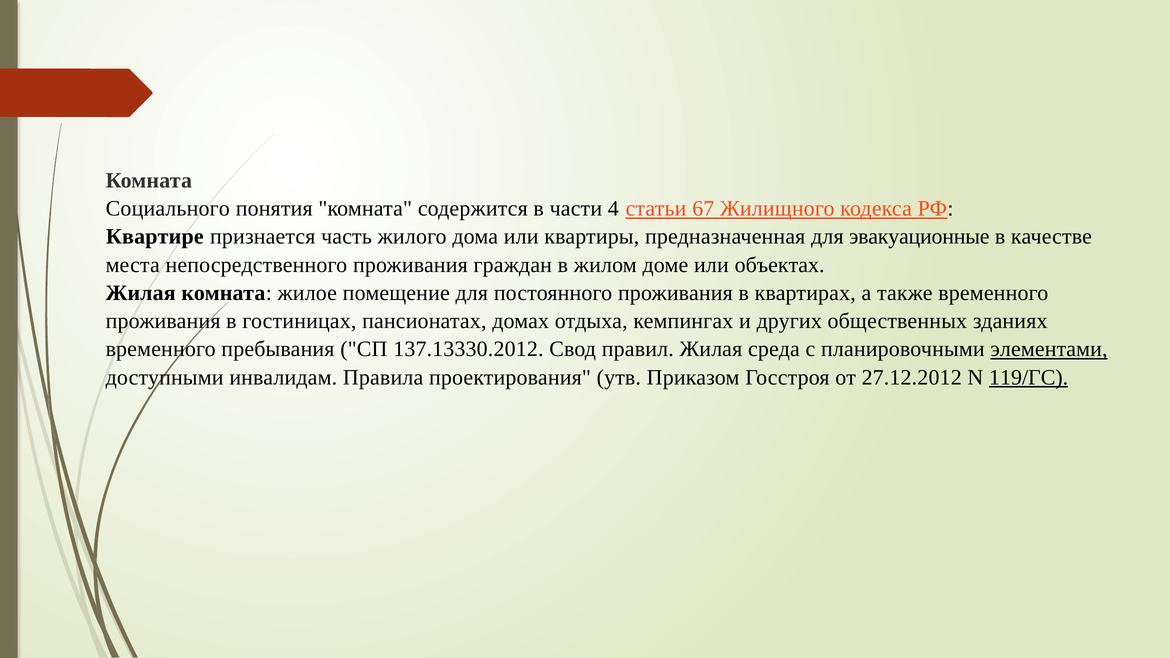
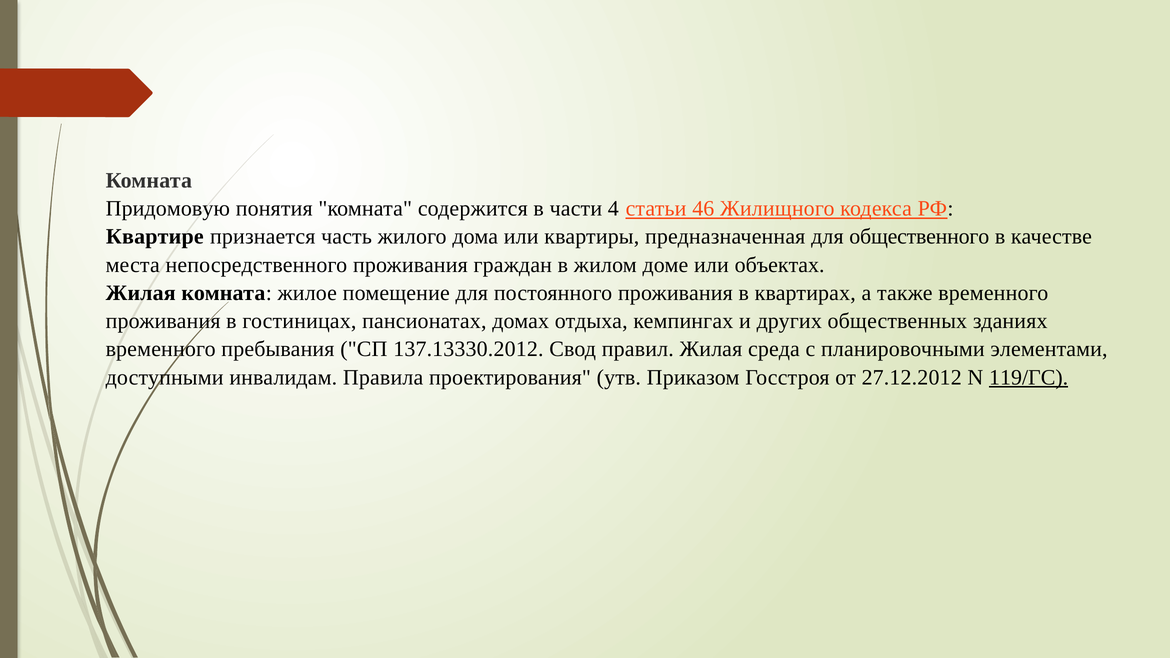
Социального: Социального -> Придомовую (168, 209)
67: 67 -> 46 (703, 209)
эвакуационные: эвакуационные -> общественного (919, 237)
элементами underline: present -> none (1049, 349)
